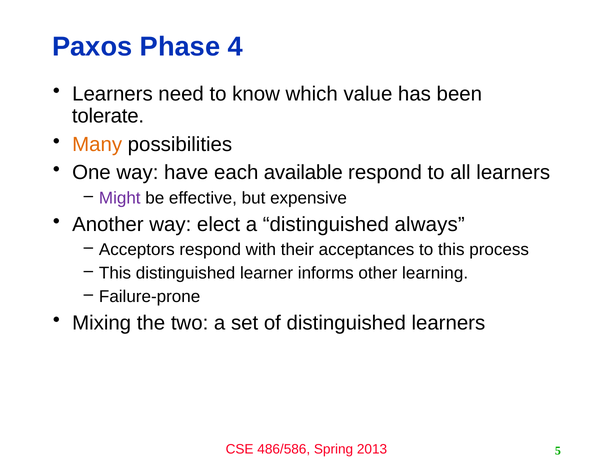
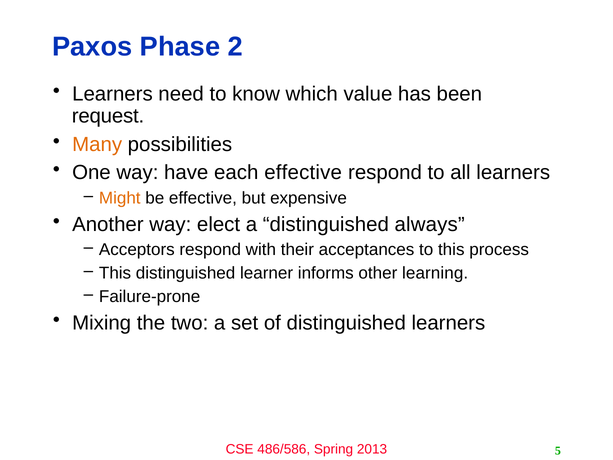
4: 4 -> 2 (235, 47)
tolerate: tolerate -> request (108, 116)
each available: available -> effective (303, 172)
Might colour: purple -> orange (120, 198)
